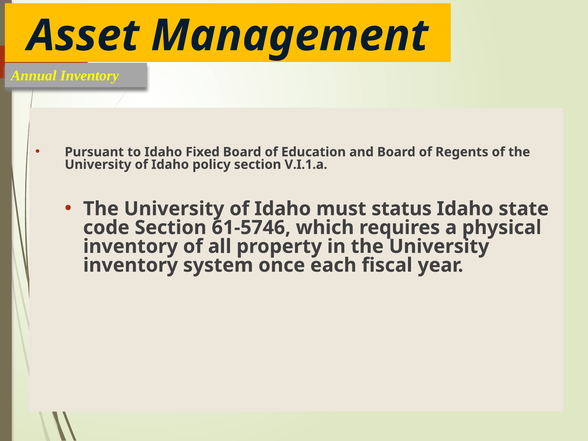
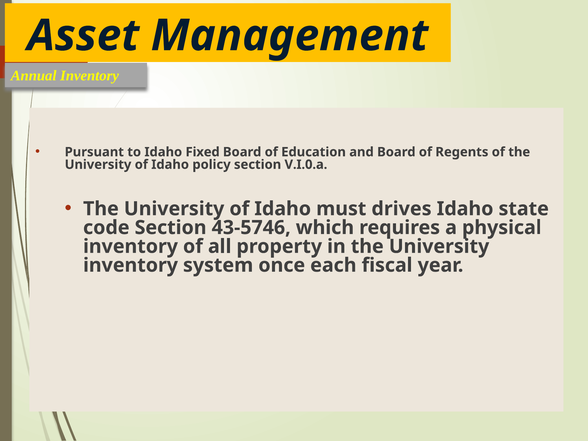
V.I.1.a: V.I.1.a -> V.I.0.a (306, 165)
status: status -> drives (401, 209)
61-5746: 61-5746 -> 43-5746 (251, 228)
